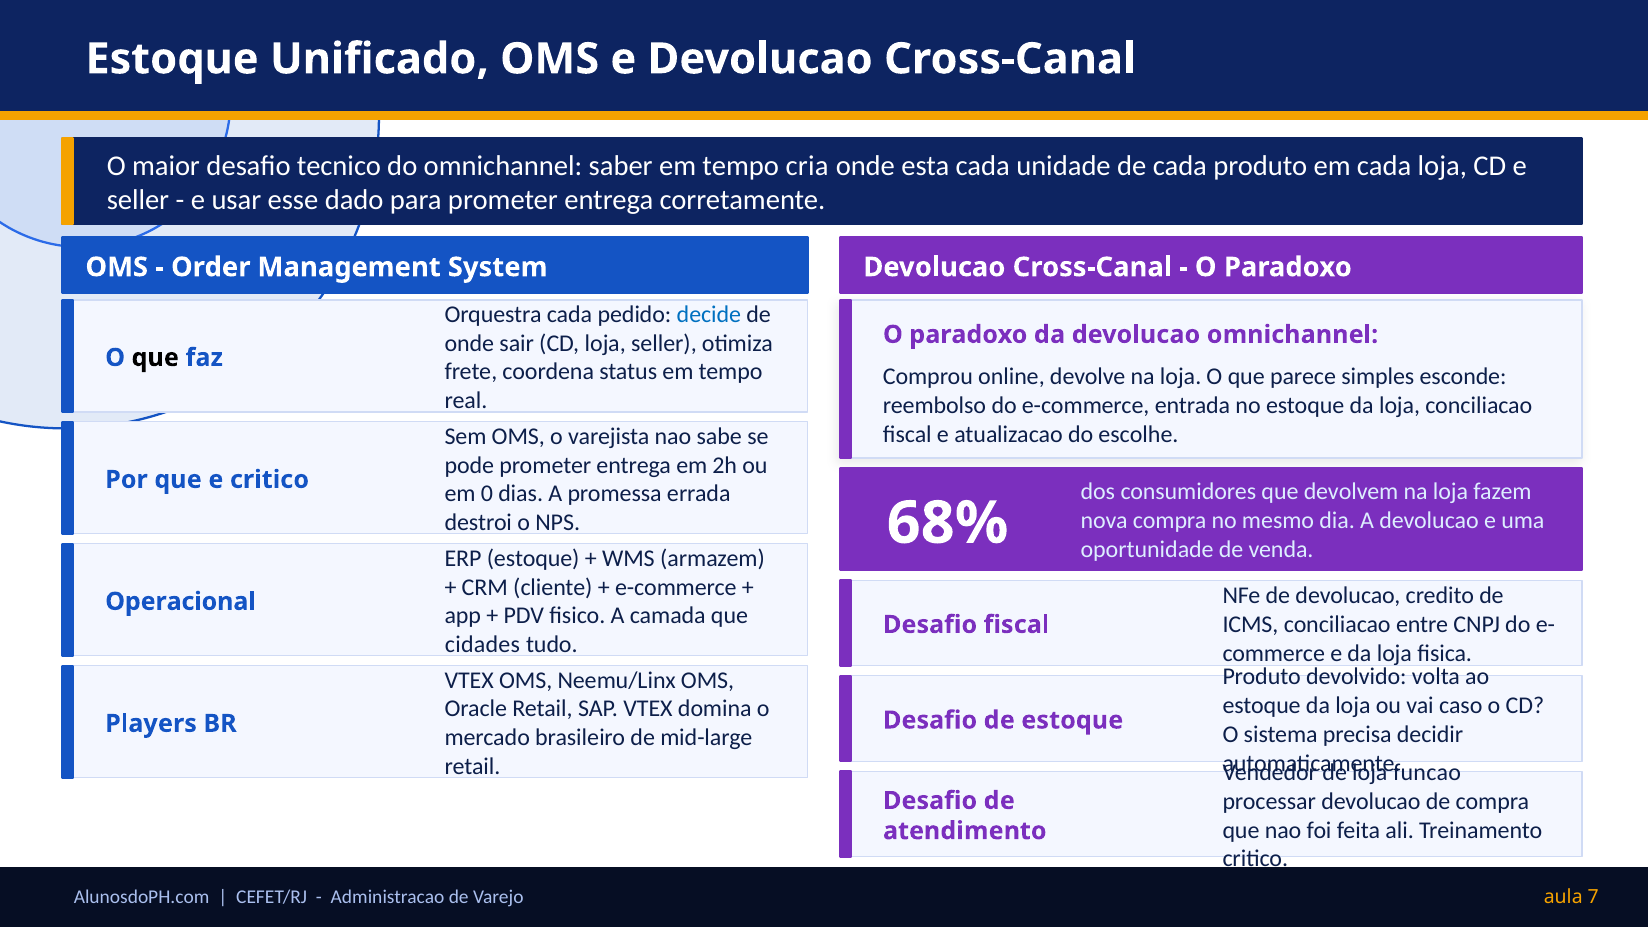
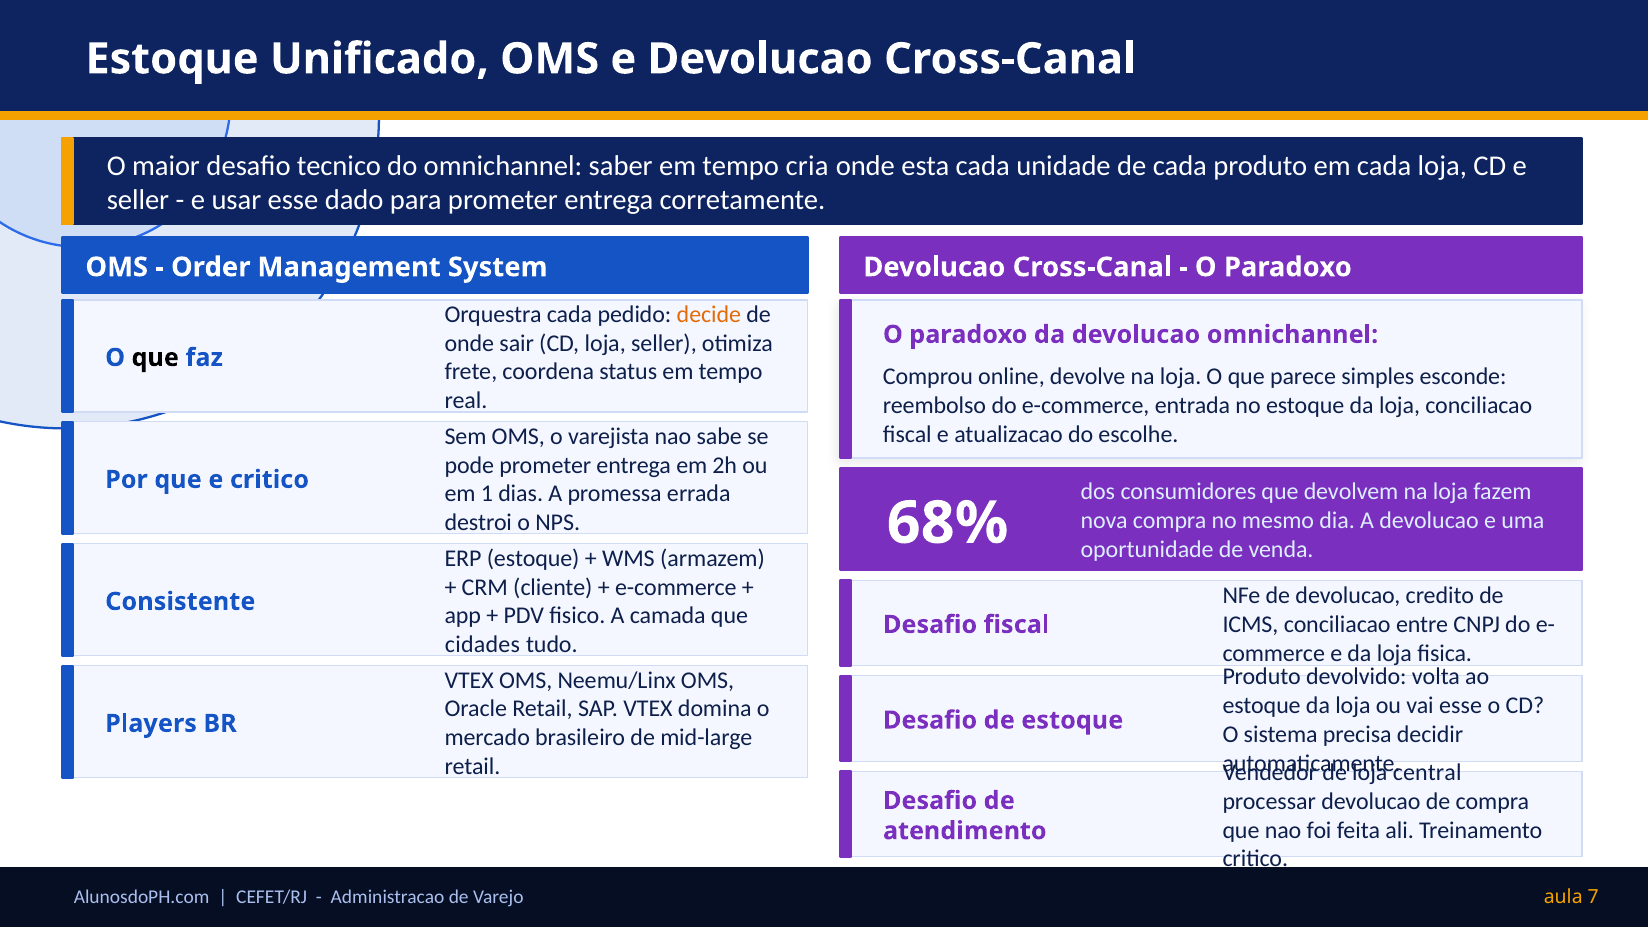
decide colour: blue -> orange (709, 314)
0: 0 -> 1 (487, 494)
Operacional: Operacional -> Consistente (180, 602)
vai caso: caso -> esse (1461, 706)
funcao: funcao -> central (1427, 773)
